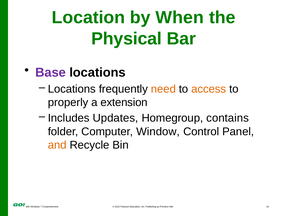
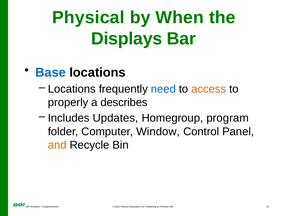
Location: Location -> Physical (88, 18)
Physical: Physical -> Displays (127, 39)
Base colour: purple -> blue (51, 72)
need colour: orange -> blue (163, 89)
extension: extension -> describes (124, 102)
contains: contains -> program (228, 118)
